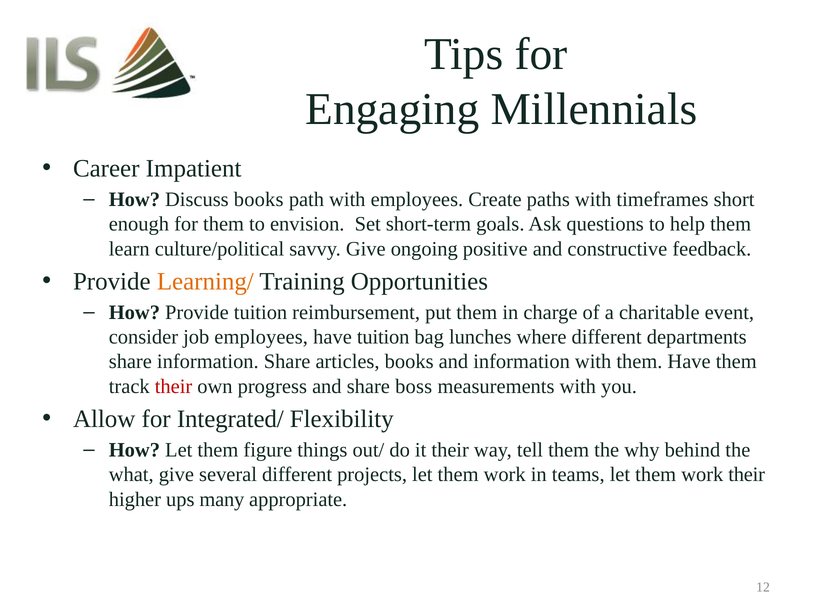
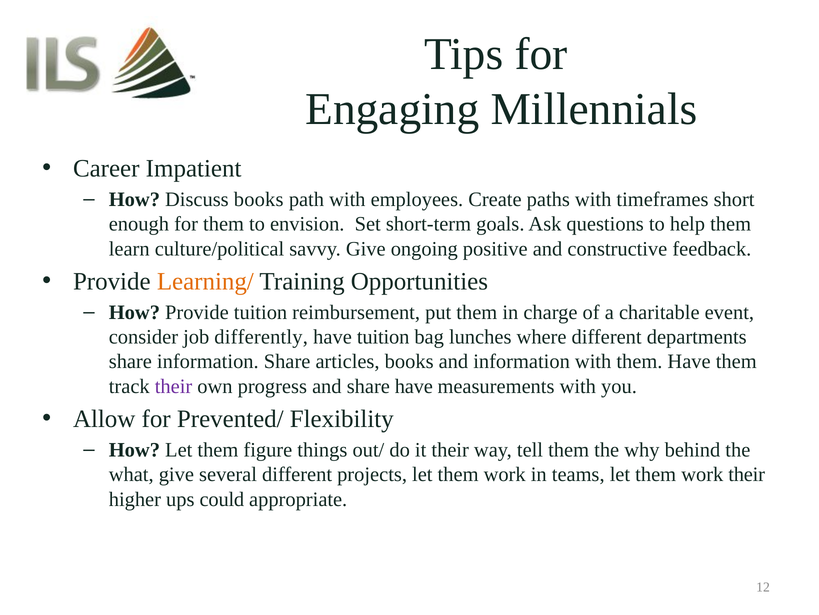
job employees: employees -> differently (261, 337)
their colour: red -> purple (174, 386)
share boss: boss -> have (414, 386)
Integrated/: Integrated/ -> Prevented/ (230, 418)
many: many -> could (222, 499)
